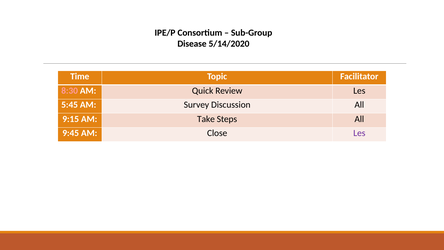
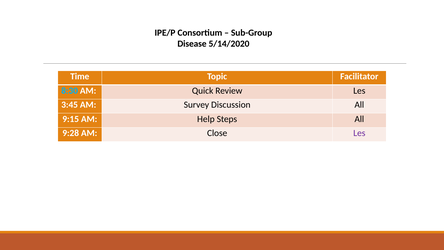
8:30 colour: pink -> light blue (70, 91)
5:45: 5:45 -> 3:45 (70, 105)
Take: Take -> Help (206, 119)
9:45: 9:45 -> 9:28 (71, 133)
